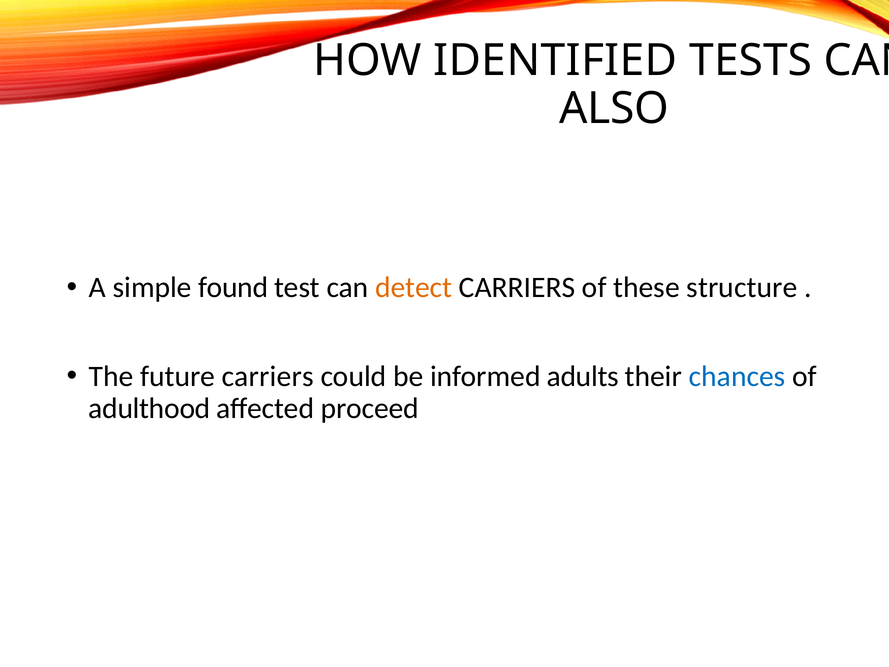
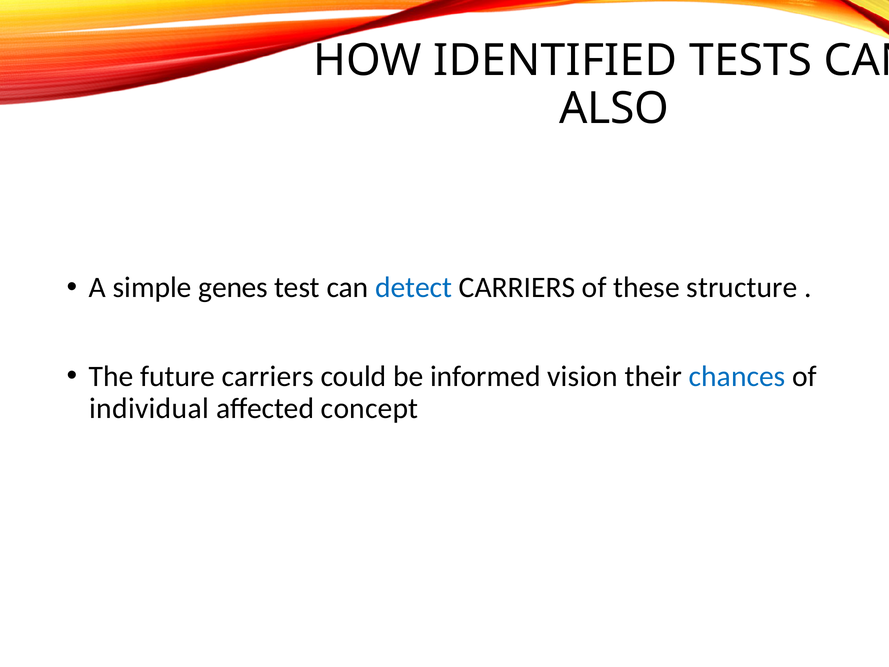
found: found -> genes (233, 288)
detect colour: orange -> blue (414, 288)
adults: adults -> vision (583, 376)
adulthood: adulthood -> individual (149, 408)
proceed: proceed -> concept (370, 408)
